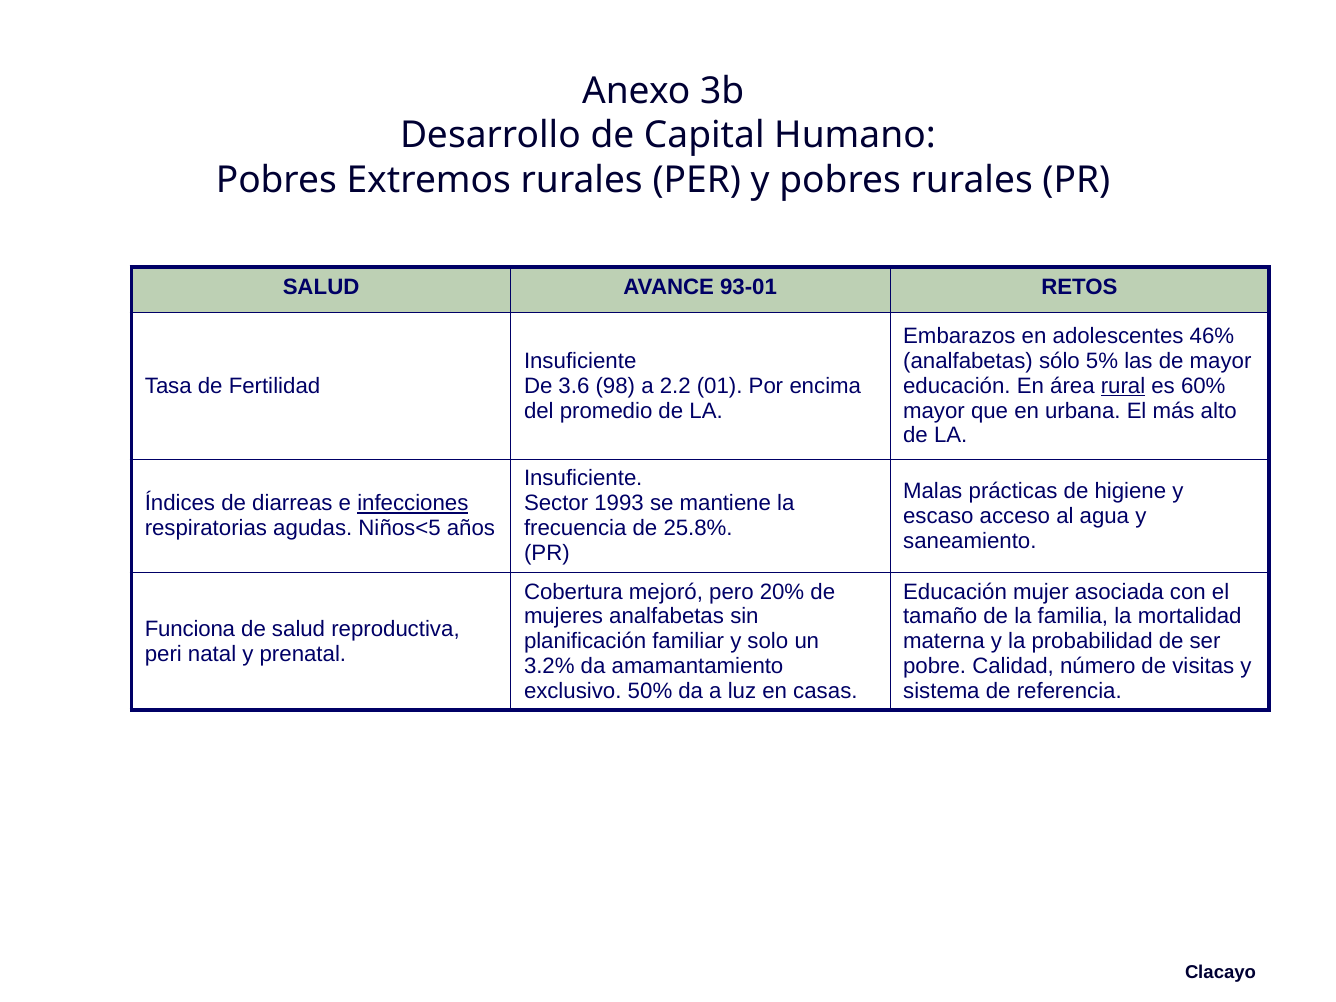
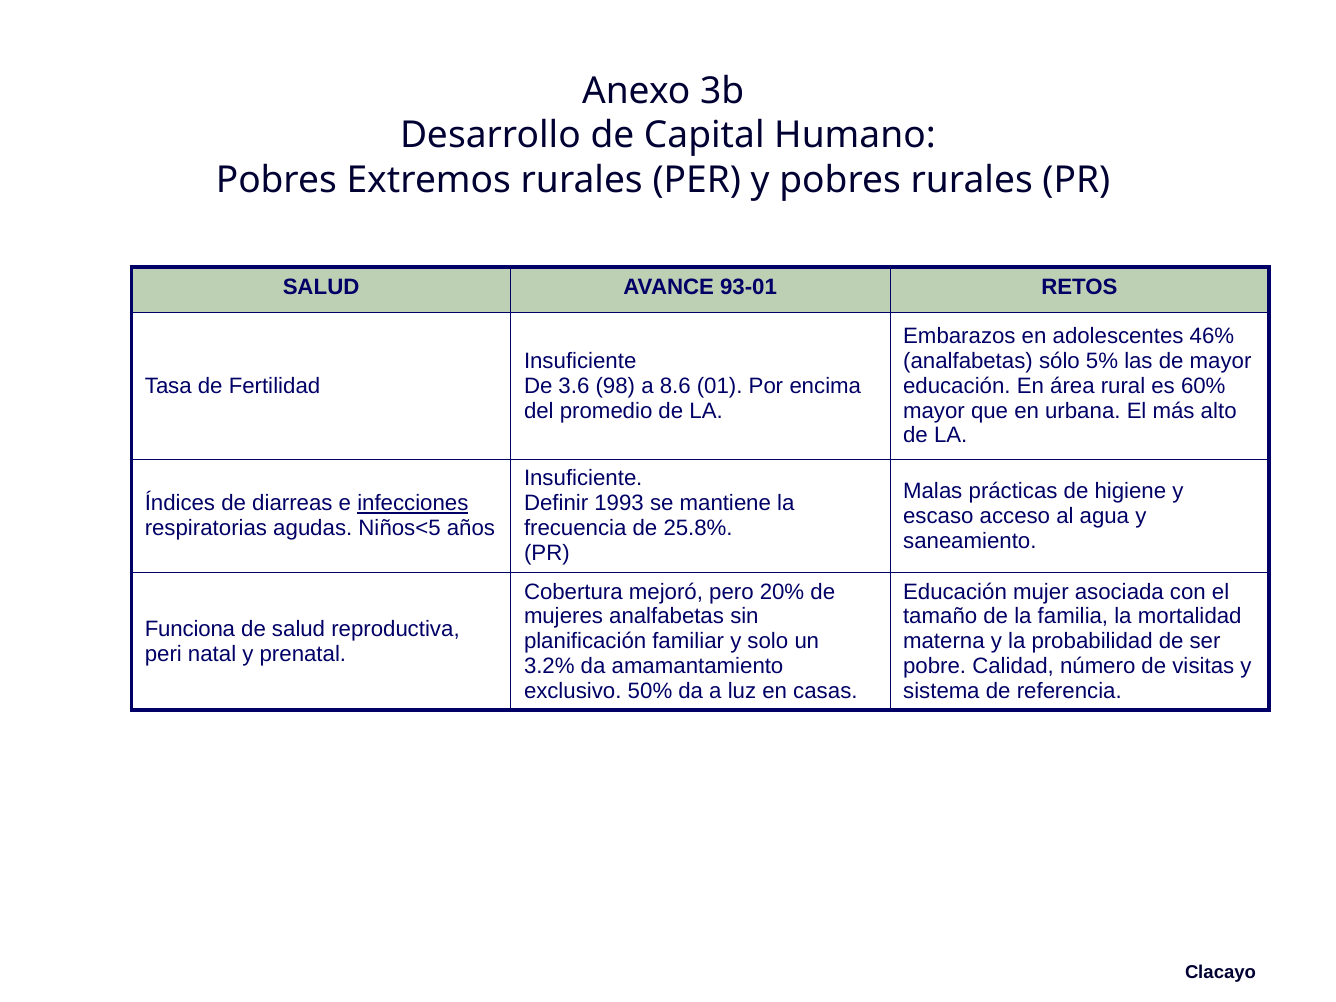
2.2: 2.2 -> 8.6 (675, 386)
rural underline: present -> none (1123, 386)
Sector: Sector -> Definir (556, 503)
